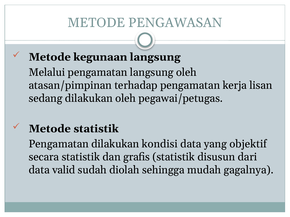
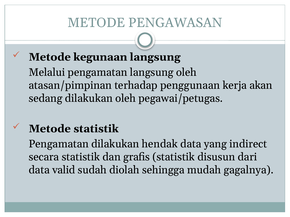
terhadap pengamatan: pengamatan -> penggunaan (190, 85)
lisan: lisan -> akan (261, 85)
kondisi: kondisi -> hendak (160, 144)
objektif: objektif -> indirect (248, 144)
